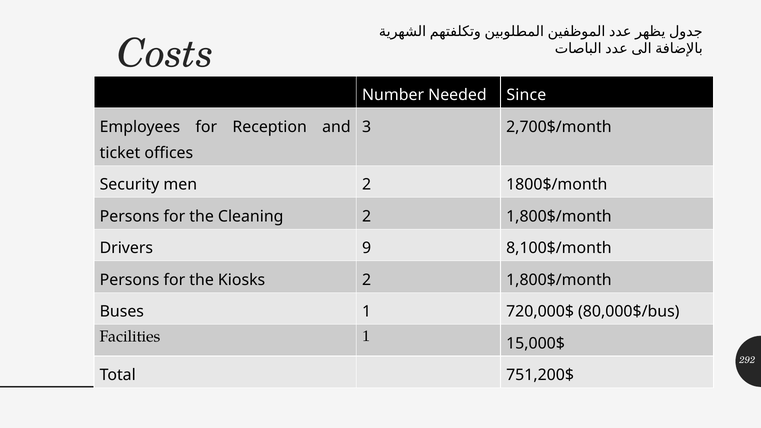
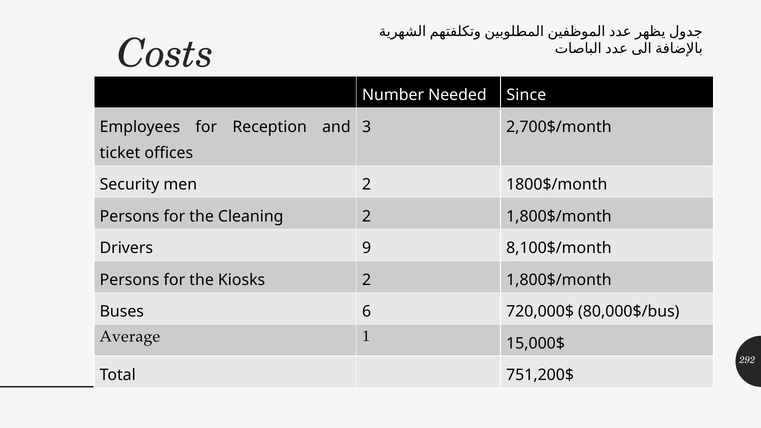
Buses 1: 1 -> 6 (367, 312)
Facilities: Facilities -> Average (130, 337)
